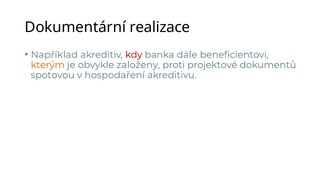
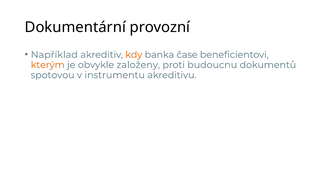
realizace: realizace -> provozní (160, 27)
kdy colour: red -> orange (134, 55)
dále: dále -> čase (187, 55)
projektové: projektové -> budoucnu (212, 65)
hospodaření: hospodaření -> instrumentu (115, 75)
